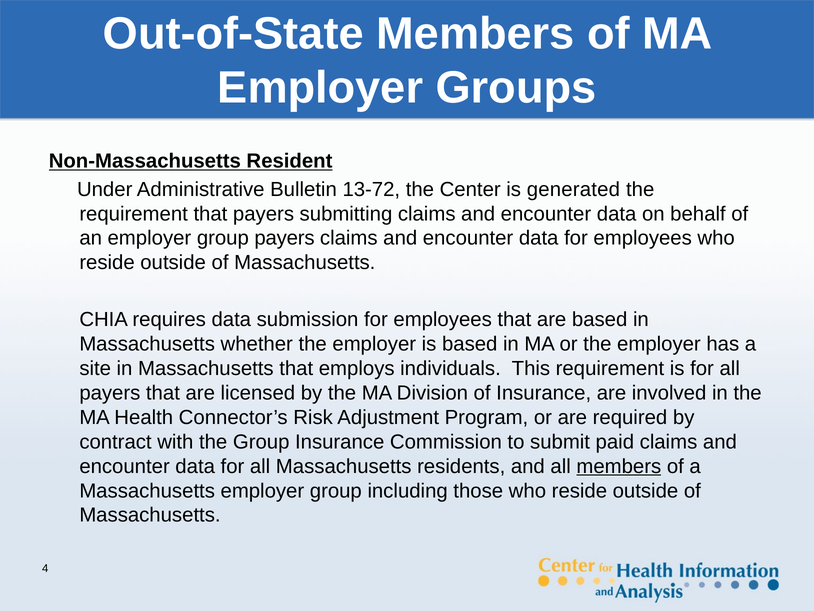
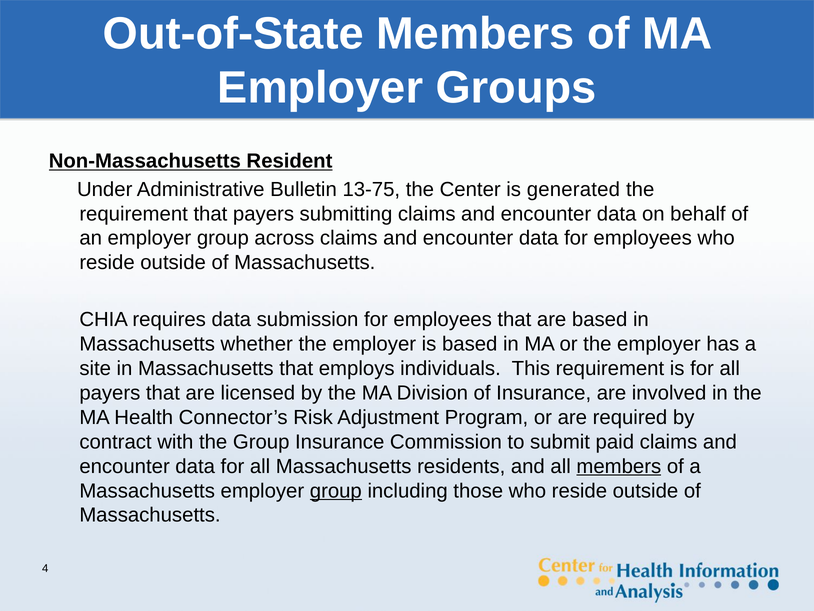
13-72: 13-72 -> 13-75 (371, 189)
group payers: payers -> across (284, 238)
group underline: none -> present (336, 490)
